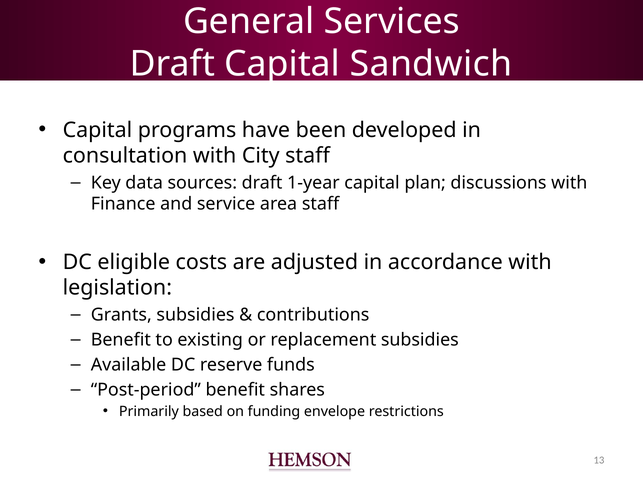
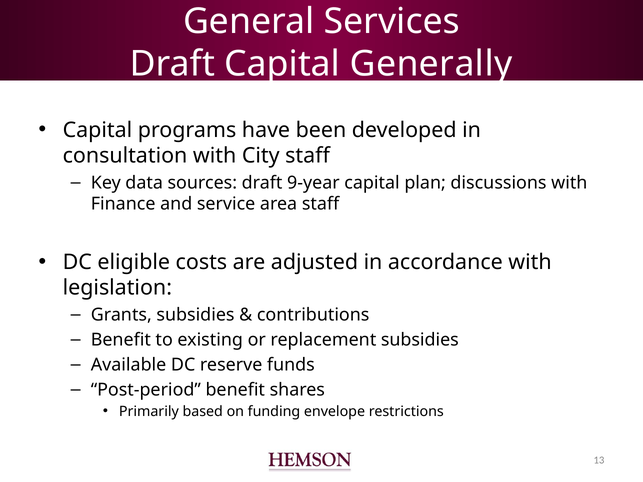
Sandwich: Sandwich -> Generally (431, 64)
1-year: 1-year -> 9-year (313, 183)
